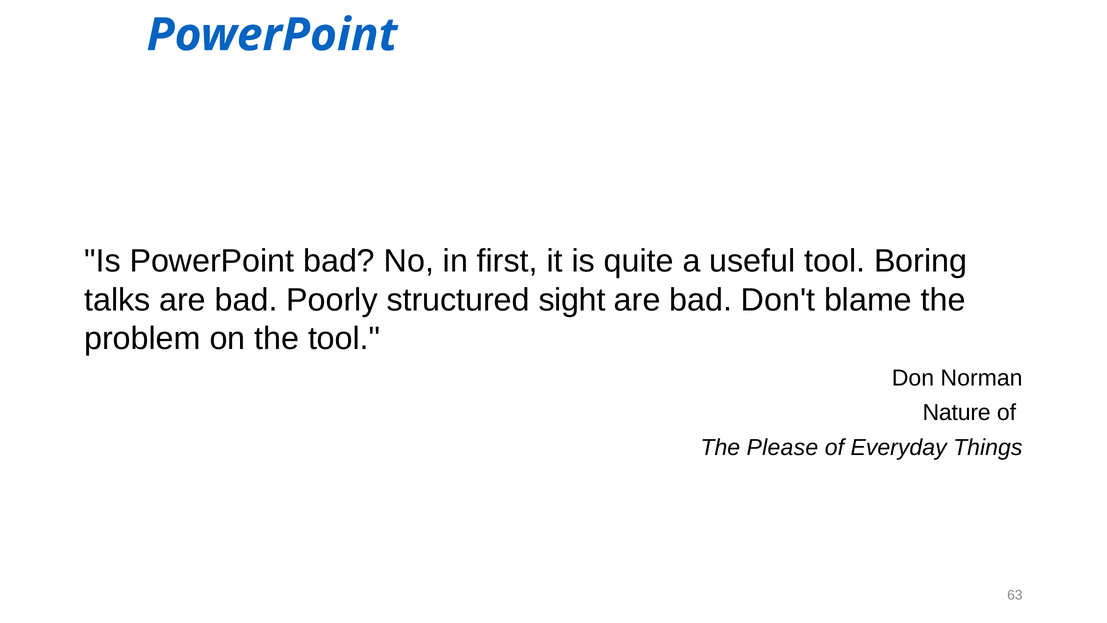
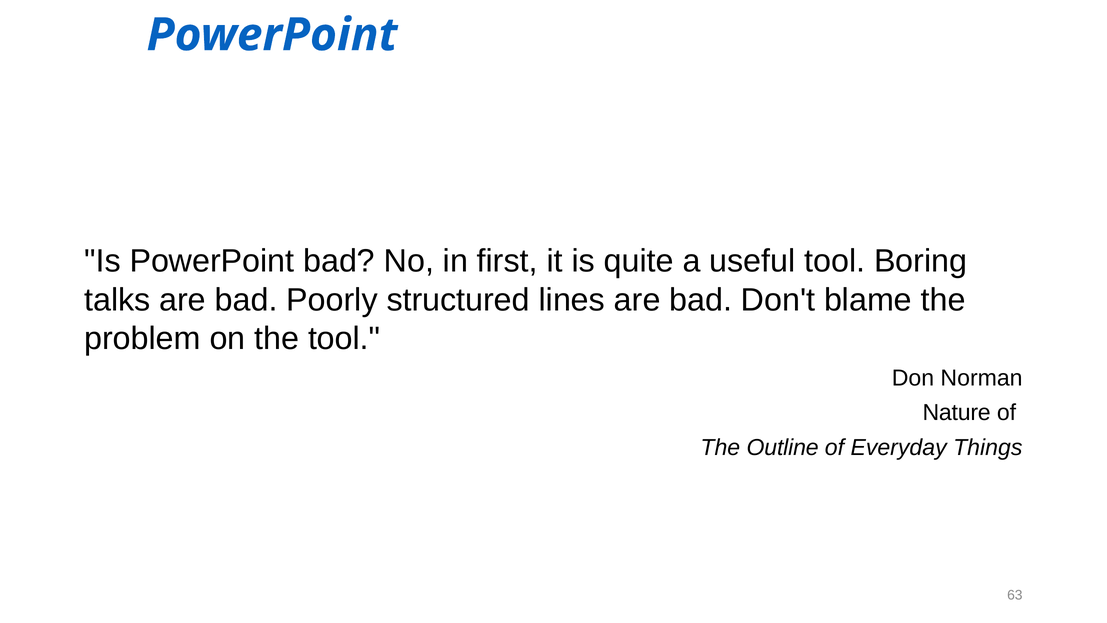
sight: sight -> lines (572, 300)
Please: Please -> Outline (783, 447)
